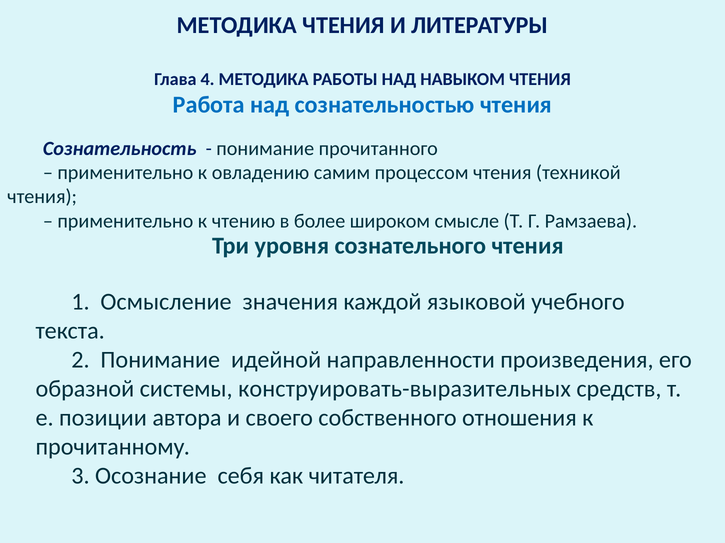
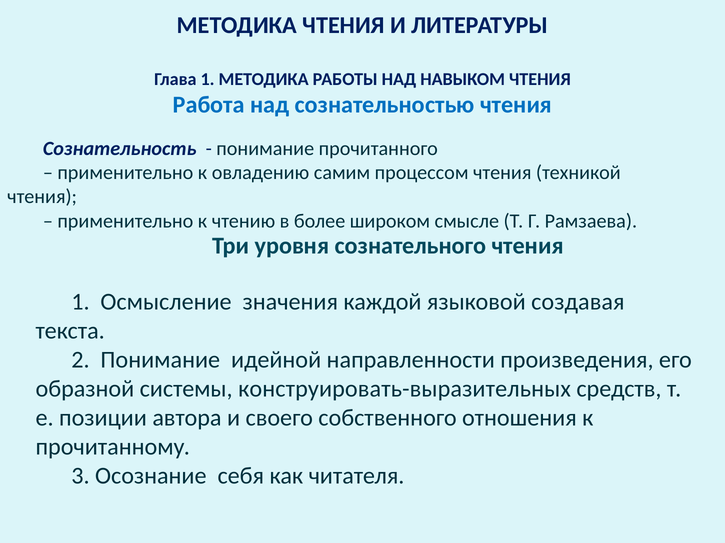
Глава 4: 4 -> 1 (208, 79)
учебного: учебного -> создавая (578, 302)
